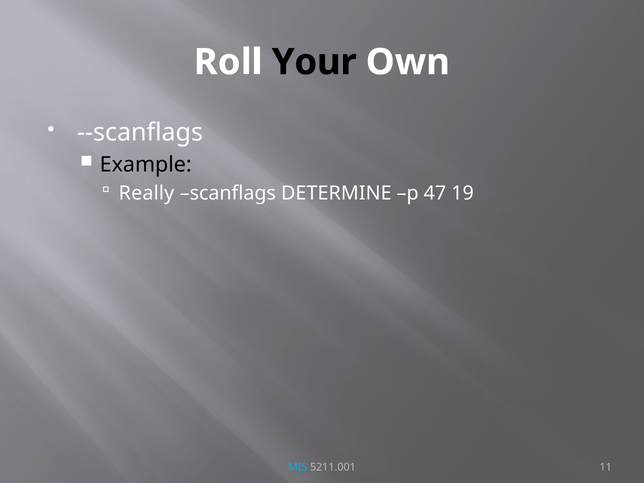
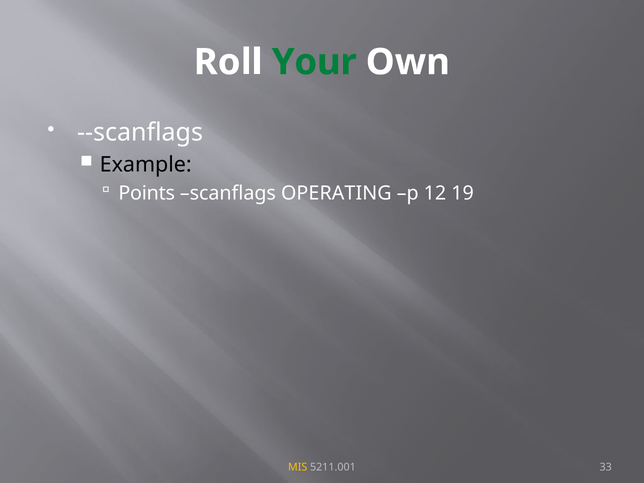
Your colour: black -> green (314, 62)
Really: Really -> Points (147, 193)
DETERMINE: DETERMINE -> OPERATING (336, 193)
47: 47 -> 12 (435, 193)
MIS colour: light blue -> yellow (298, 467)
11: 11 -> 33 (606, 467)
